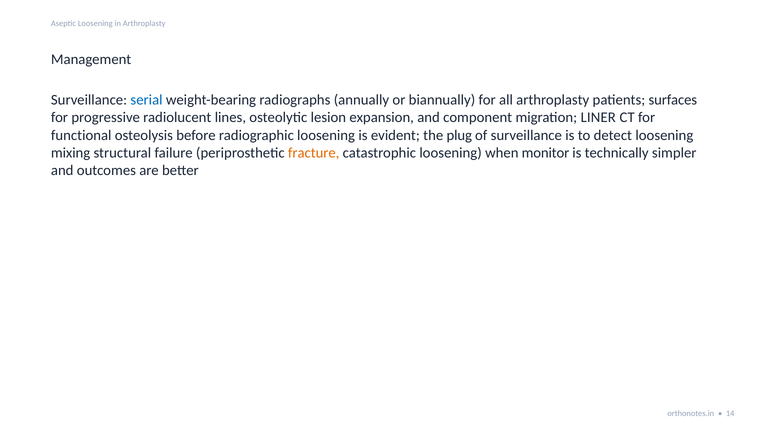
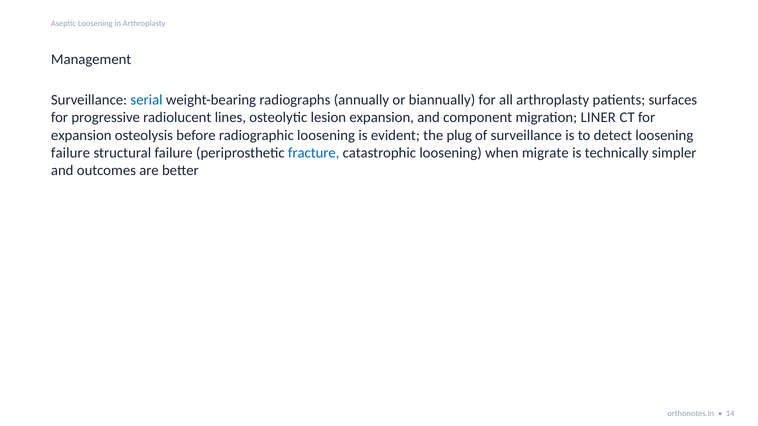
functional: functional -> expansion (81, 135)
mixing: mixing -> failure (71, 153)
fracture colour: orange -> blue (314, 153)
monitor: monitor -> migrate (545, 153)
